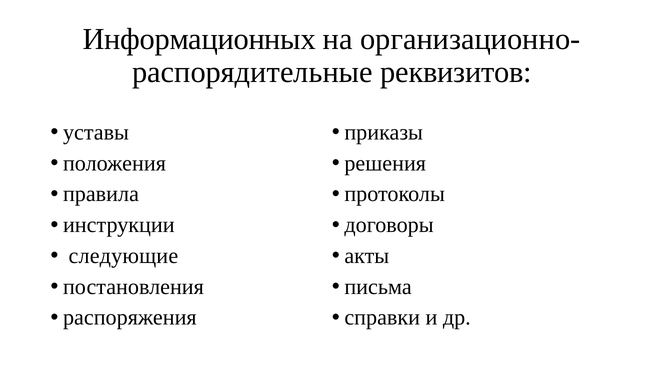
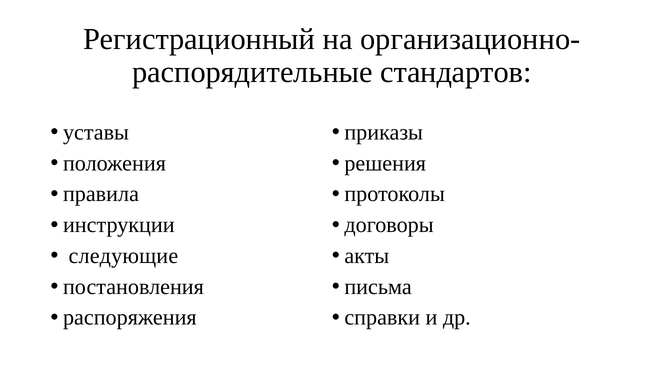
Информационных: Информационных -> Регистрационный (199, 39)
реквизитов: реквизитов -> стандартов (456, 72)
